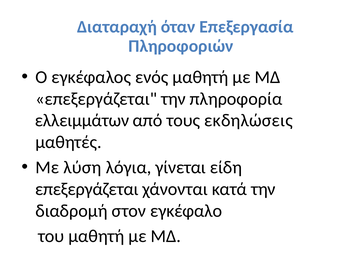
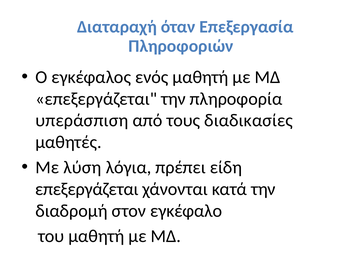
ελλειμμάτων: ελλειμμάτων -> υπεράσπιση (82, 121)
εκδηλώσεις: εκδηλώσεις -> διαδικασίες (249, 121)
γίνεται: γίνεται -> πρέπει (181, 168)
